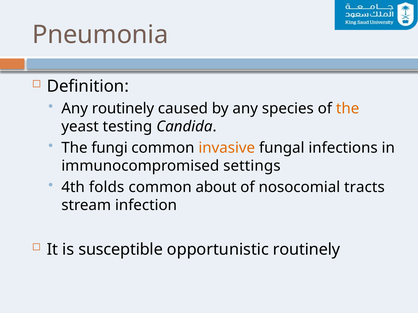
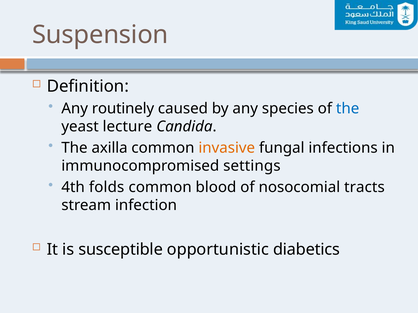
Pneumonia: Pneumonia -> Suspension (100, 35)
the colour: orange -> blue (348, 109)
testing: testing -> lecture (127, 127)
fungi: fungi -> axilla (110, 148)
about: about -> blood (216, 188)
opportunistic routinely: routinely -> diabetics (306, 250)
